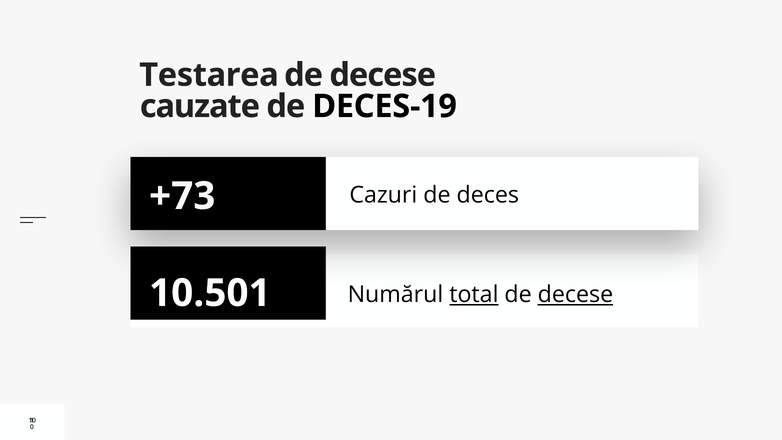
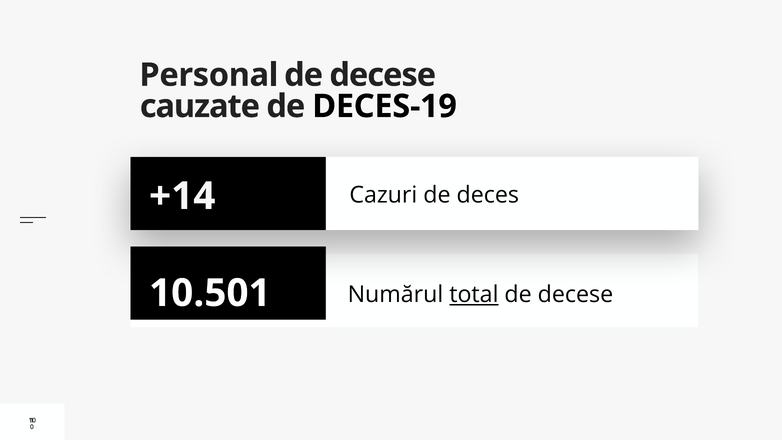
Testarea: Testarea -> Personal (209, 75)
+73: +73 -> +14 (182, 196)
decese underline: present -> none (575, 295)
